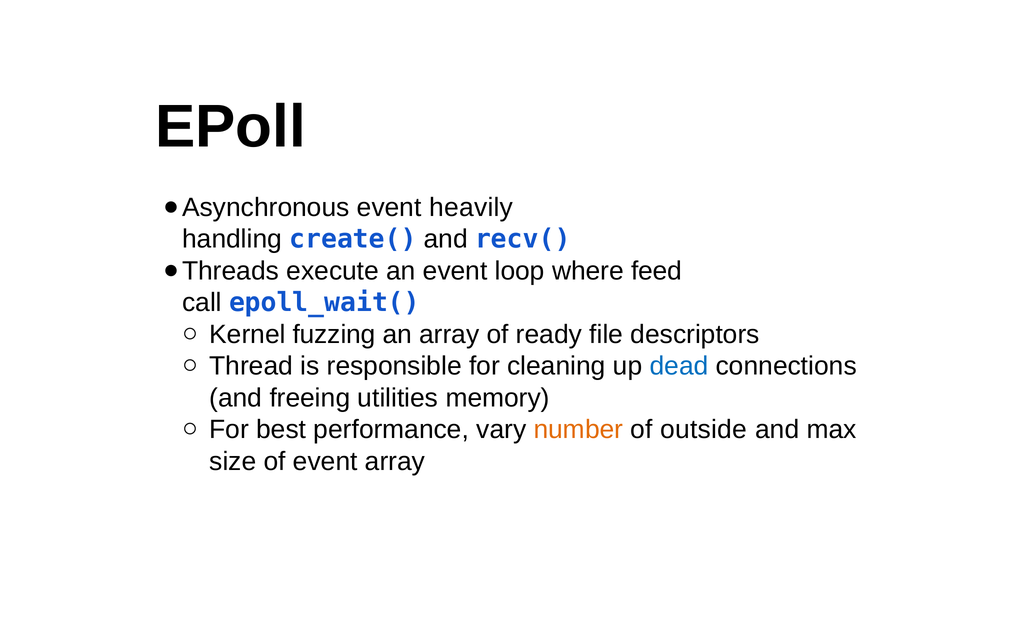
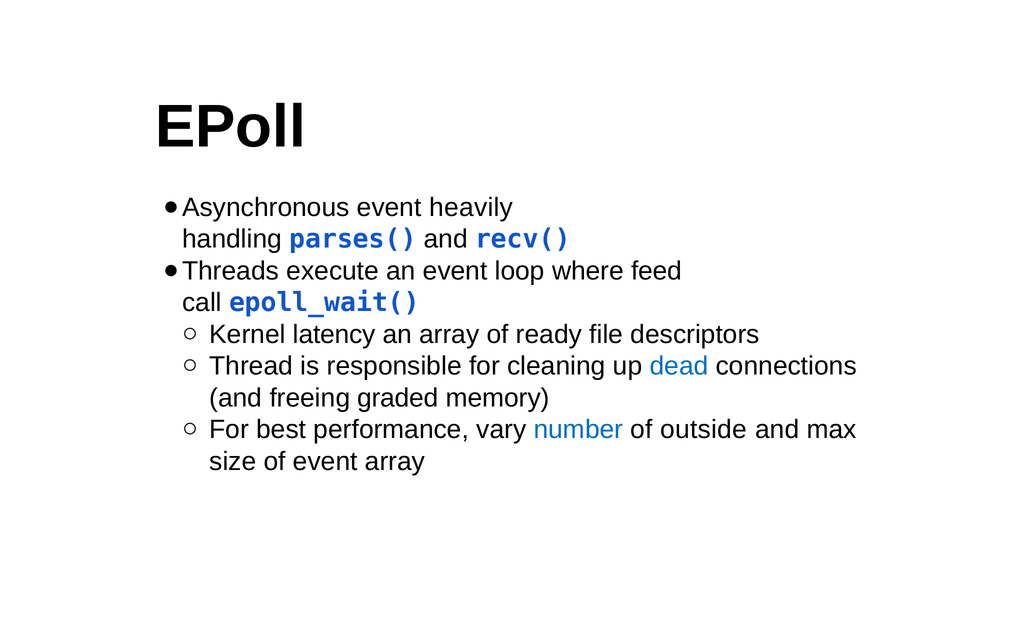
create(: create( -> parses( (353, 239)
fuzzing: fuzzing -> latency (334, 334)
utilities: utilities -> graded (398, 398)
number colour: orange -> blue (578, 430)
